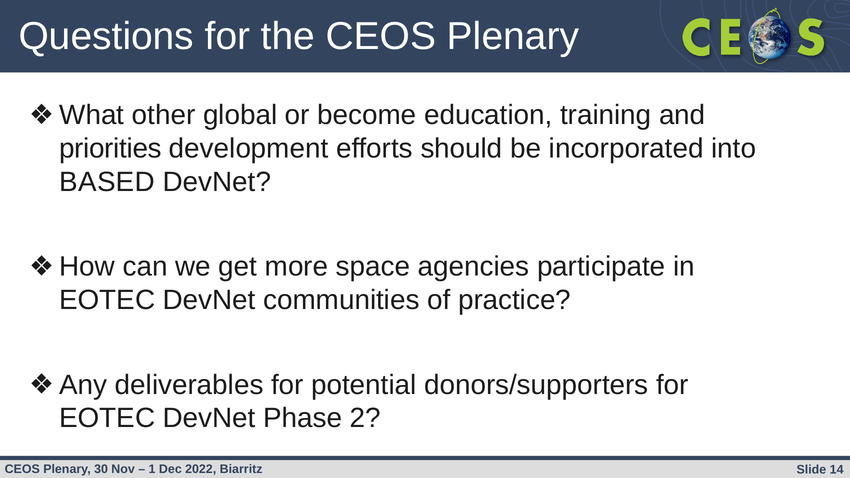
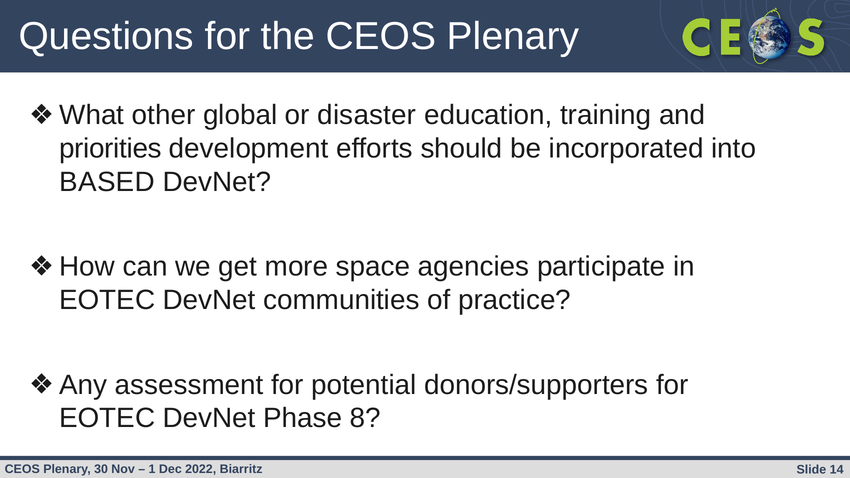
become: become -> disaster (367, 115)
deliverables: deliverables -> assessment (189, 385)
2: 2 -> 8 (365, 418)
